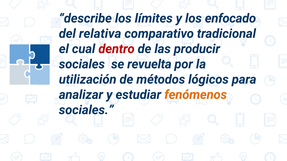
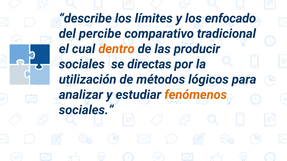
relativa: relativa -> percibe (100, 34)
dentro colour: red -> orange (116, 49)
revuelta: revuelta -> directas (149, 64)
